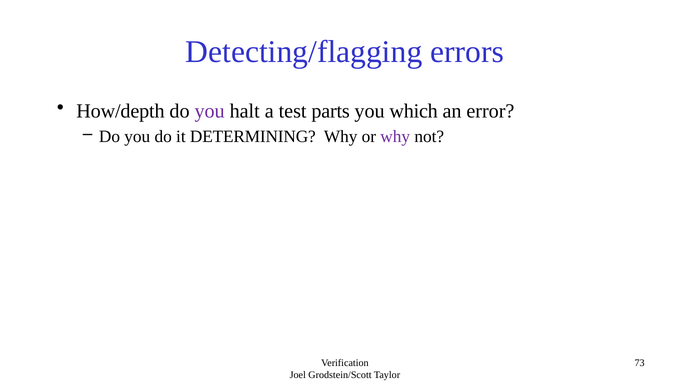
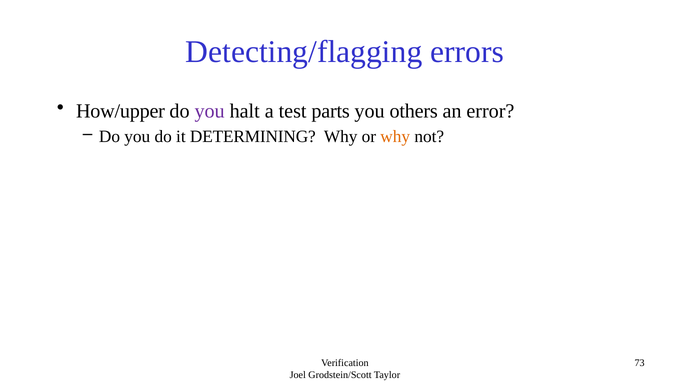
How/depth: How/depth -> How/upper (120, 111)
which: which -> others (414, 111)
why colour: purple -> orange (395, 137)
